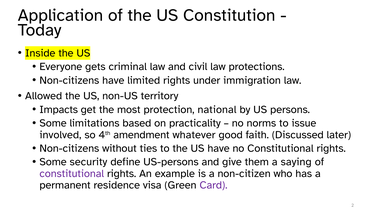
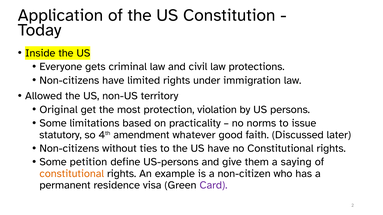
Impacts: Impacts -> Original (59, 110)
national: national -> violation (217, 110)
involved: involved -> statutory (61, 135)
security: security -> petition (88, 162)
constitutional colour: purple -> orange (72, 174)
